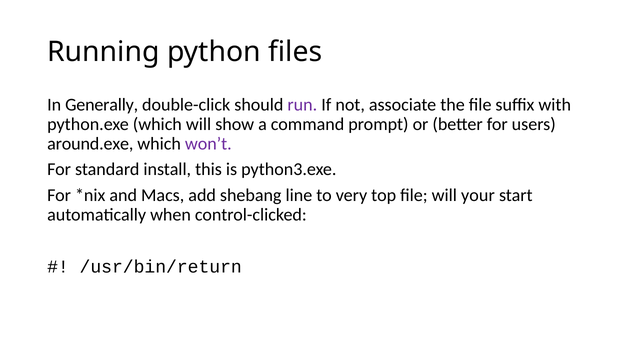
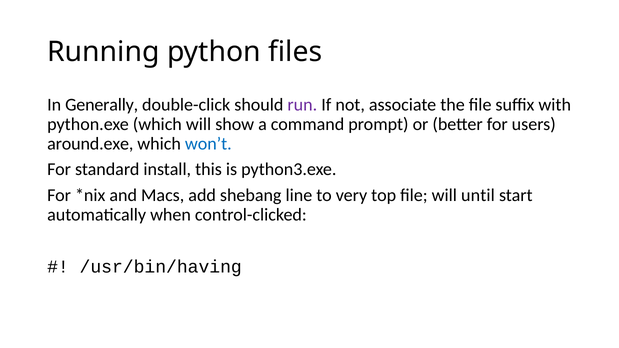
won’t colour: purple -> blue (208, 144)
your: your -> until (478, 196)
/usr/bin/return: /usr/bin/return -> /usr/bin/having (161, 267)
